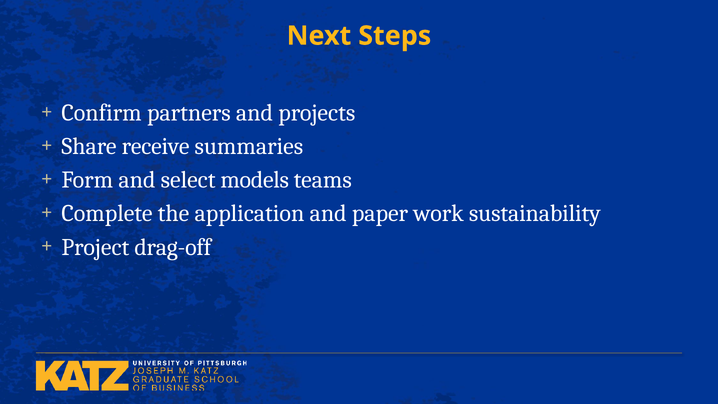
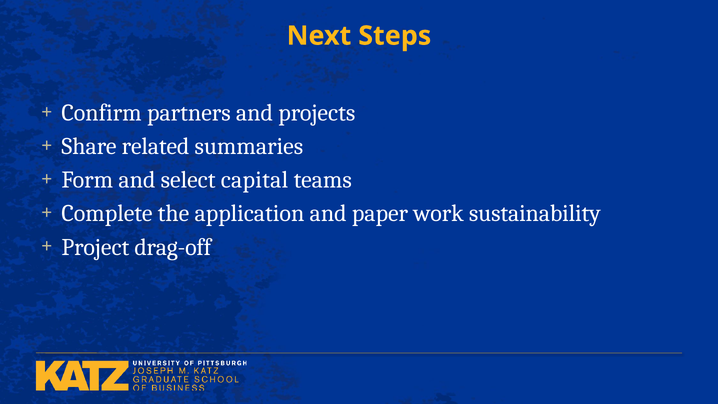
receive: receive -> related (156, 146)
models: models -> capital (254, 180)
